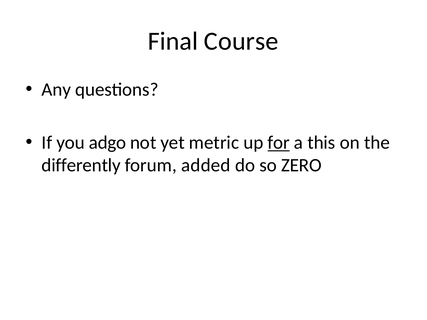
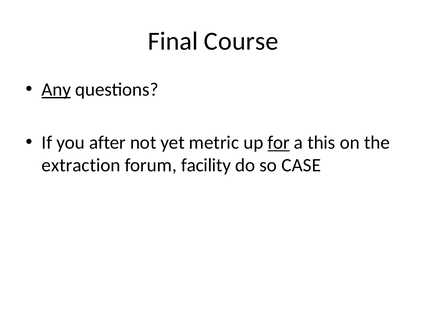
Any underline: none -> present (56, 90)
adgo: adgo -> after (107, 143)
differently: differently -> extraction (81, 166)
added: added -> facility (206, 166)
ZERO: ZERO -> CASE (301, 166)
